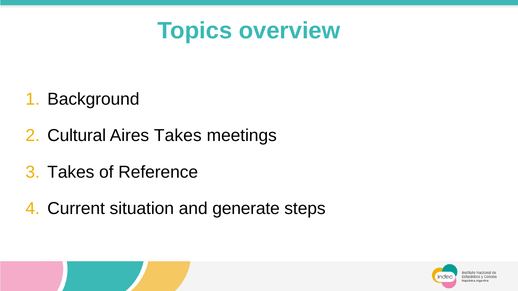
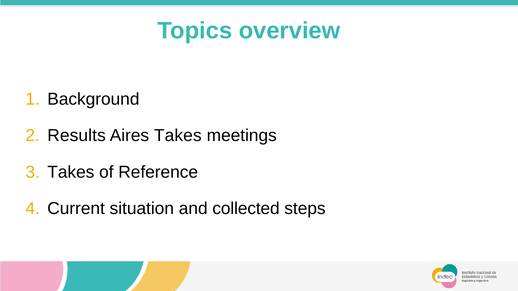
Cultural: Cultural -> Results (77, 136)
generate: generate -> collected (246, 209)
